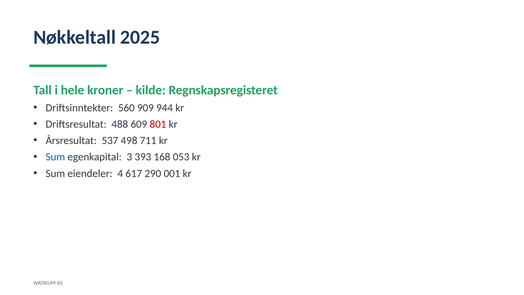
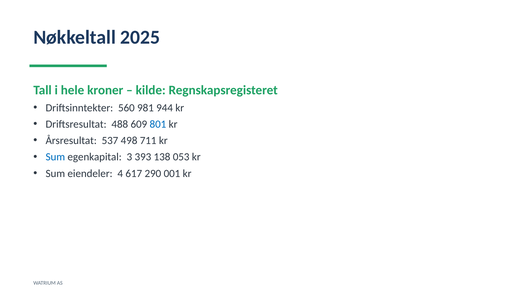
909: 909 -> 981 (145, 108)
801 colour: red -> blue (158, 124)
168: 168 -> 138 (162, 157)
